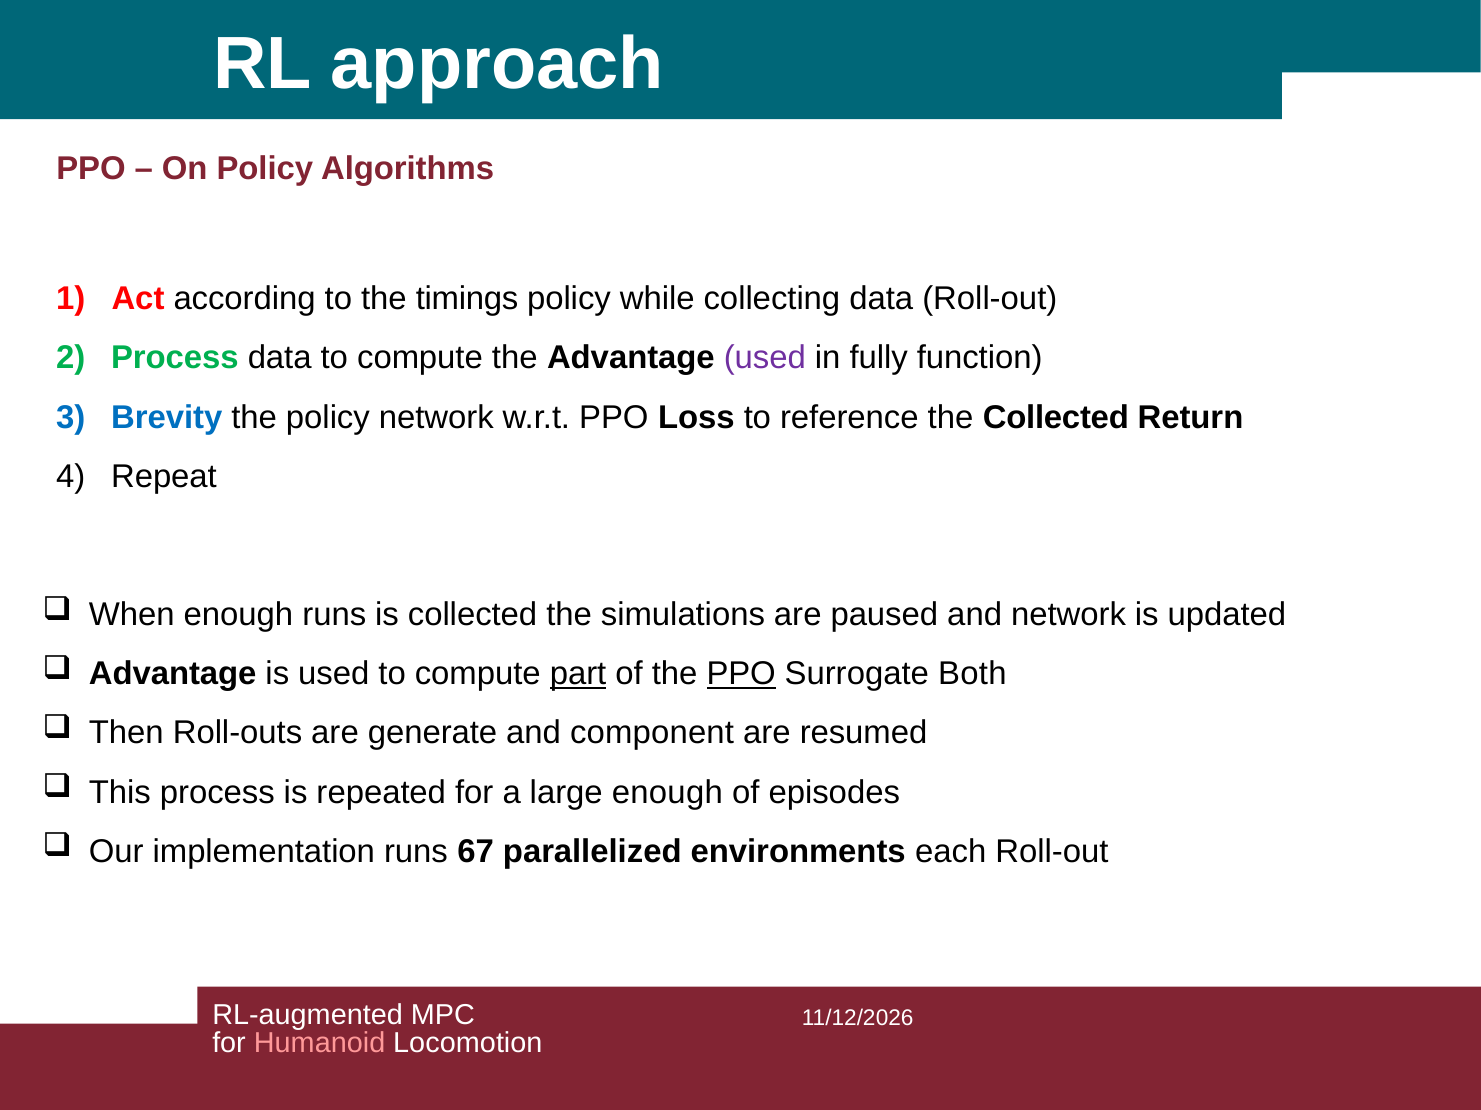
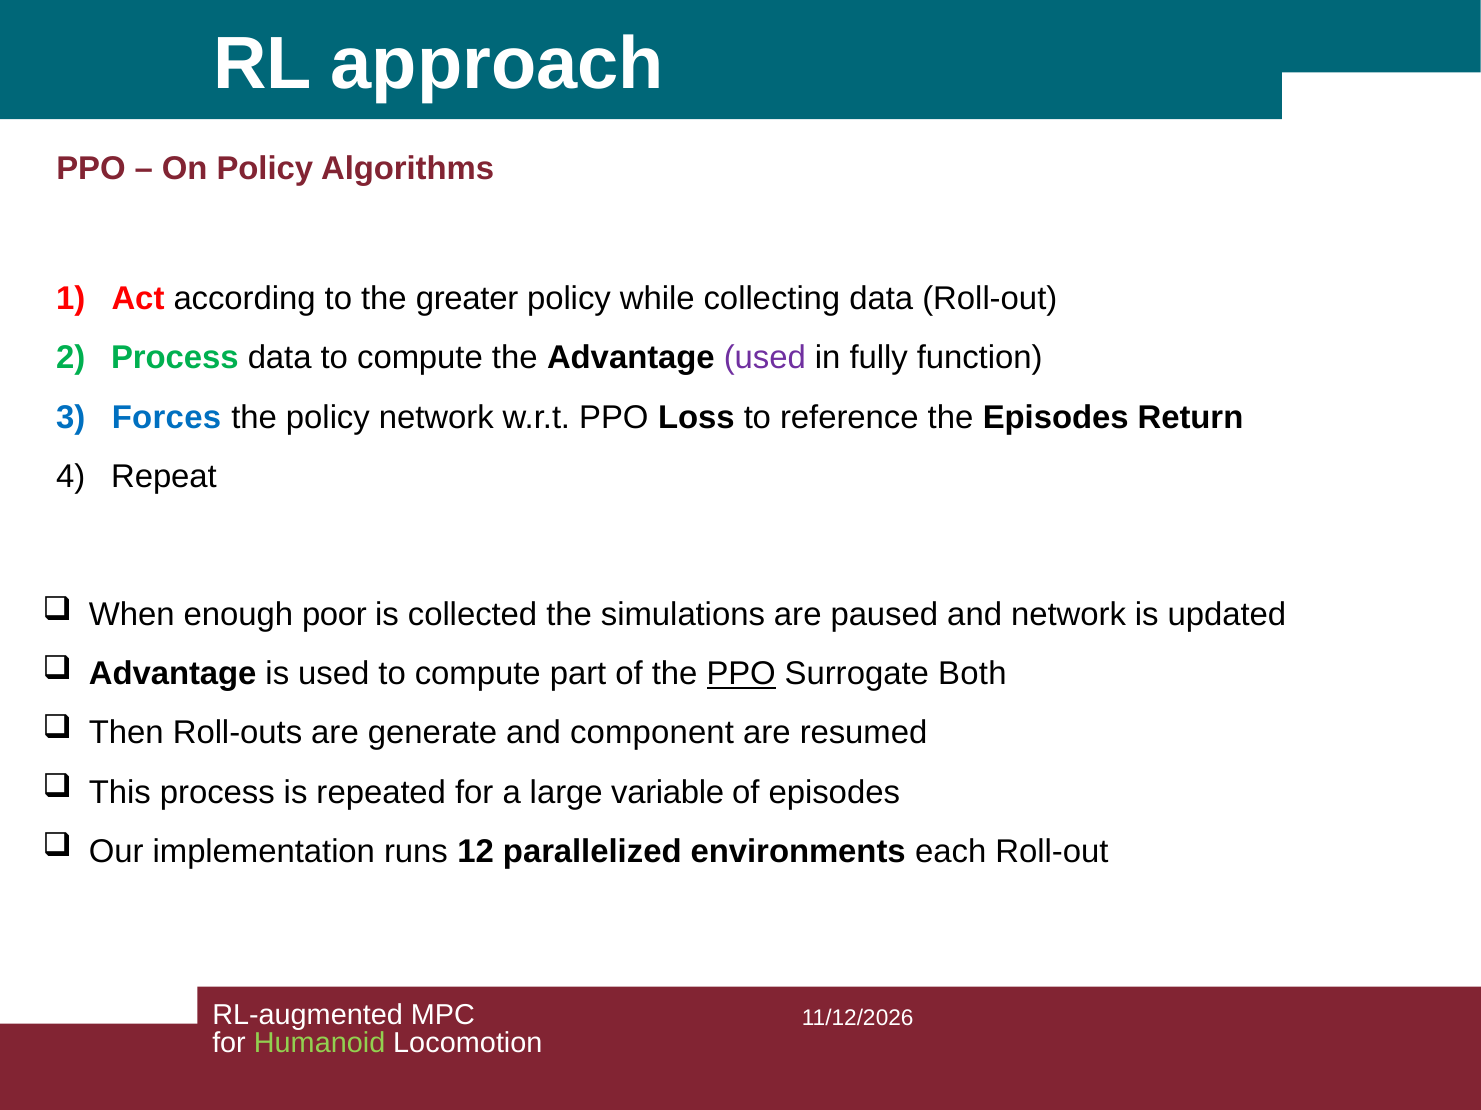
timings: timings -> greater (467, 299)
Brevity: Brevity -> Forces (167, 418)
the Collected: Collected -> Episodes (1056, 418)
enough runs: runs -> poor (334, 615)
part underline: present -> none (578, 674)
large enough: enough -> variable (668, 793)
67: 67 -> 12 (476, 852)
Humanoid colour: pink -> light green (320, 1043)
